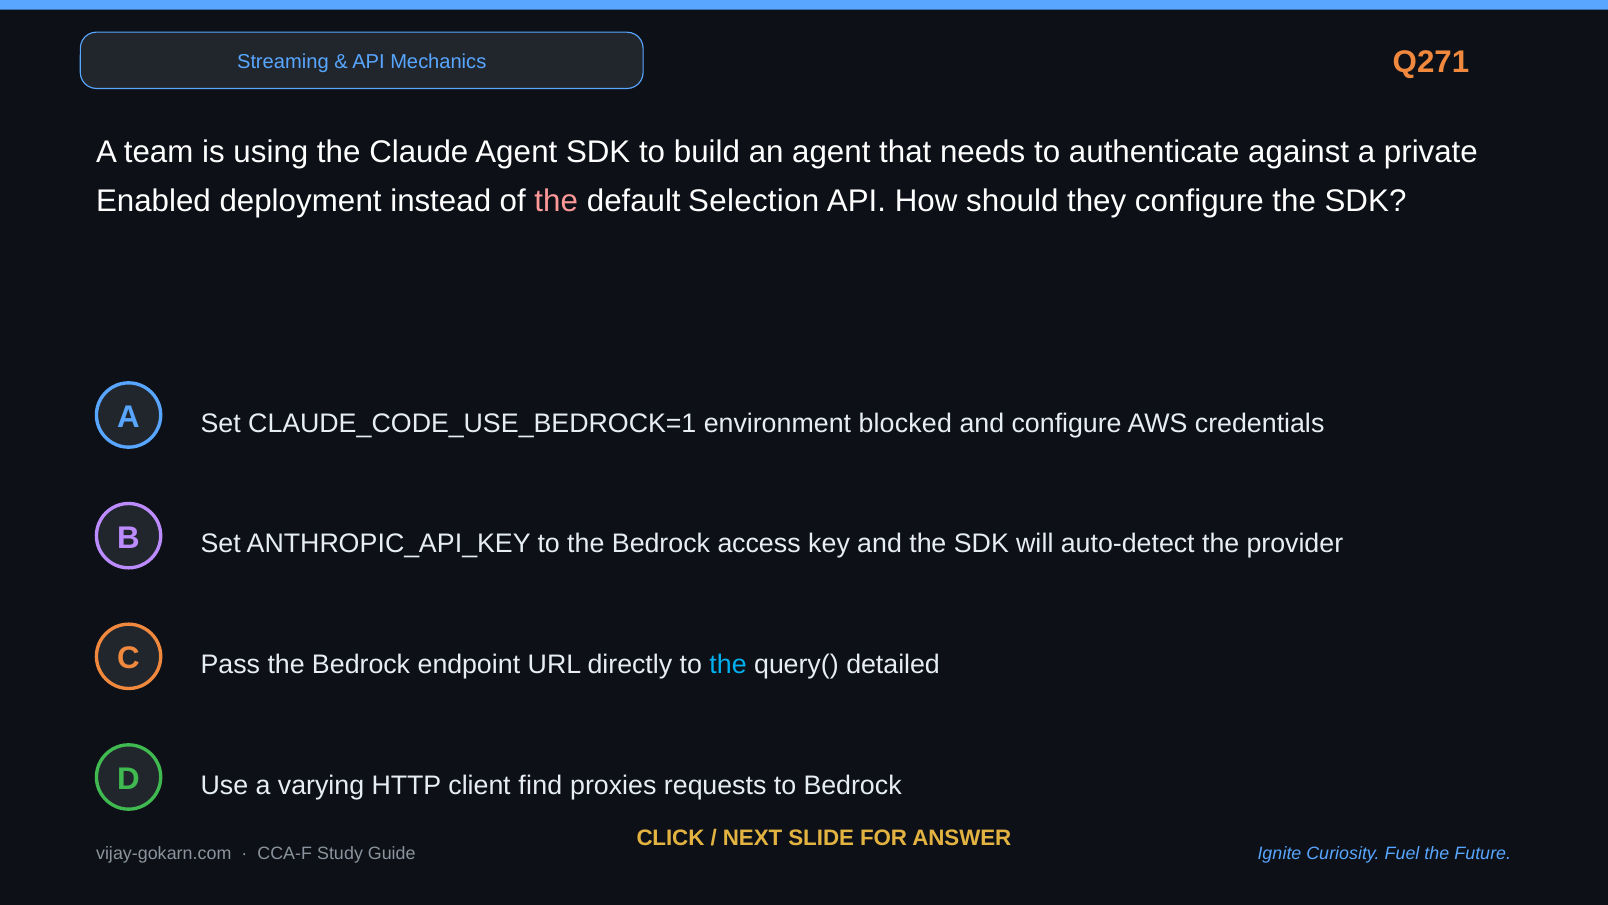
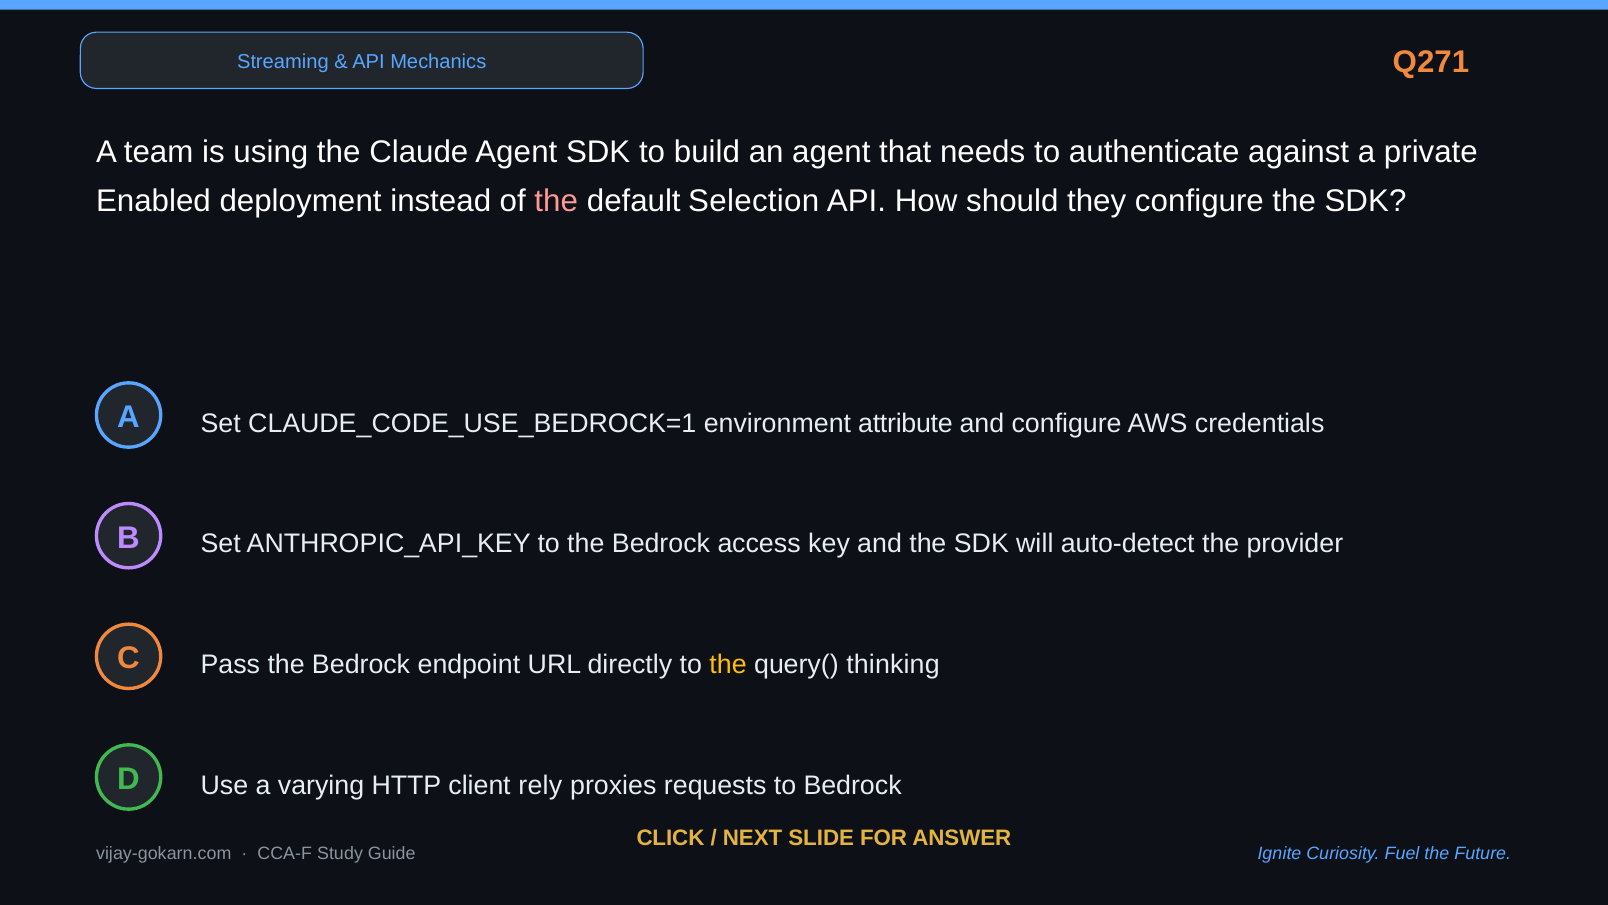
blocked: blocked -> attribute (905, 423)
the colour: light blue -> yellow (728, 664)
detailed: detailed -> thinking (893, 664)
find: find -> rely (540, 785)
